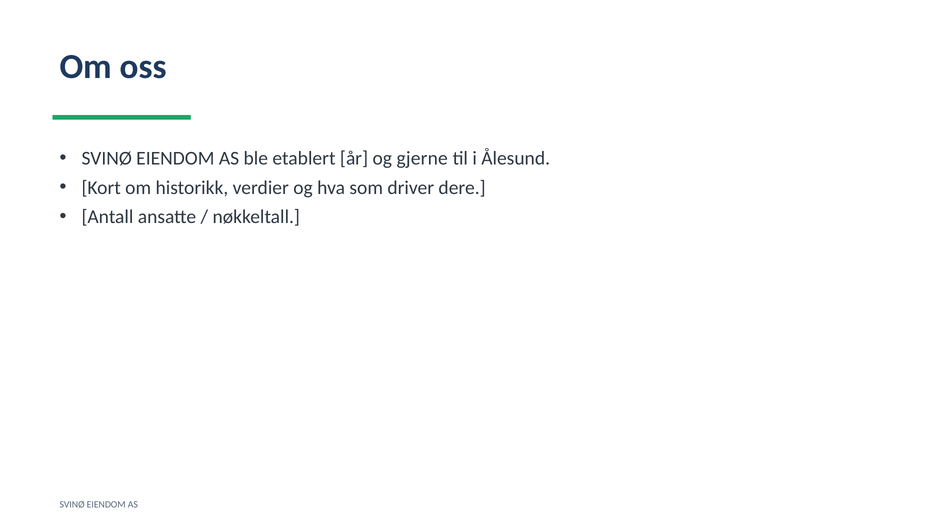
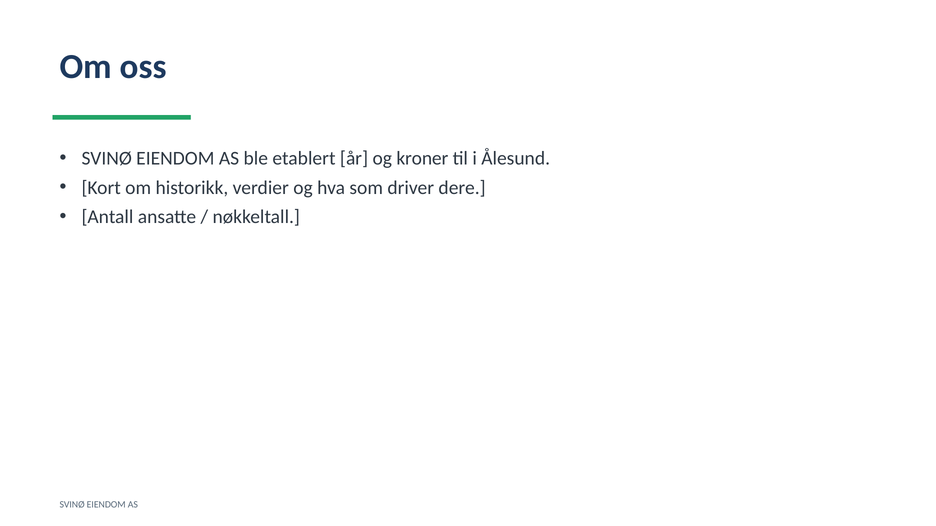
gjerne: gjerne -> kroner (422, 159)
